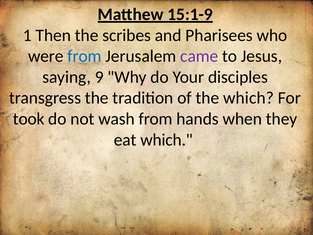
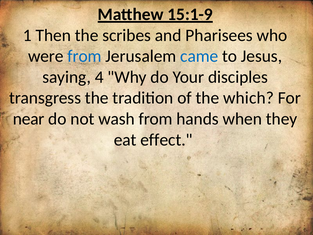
came colour: purple -> blue (199, 56)
9: 9 -> 4 (99, 77)
took: took -> near (29, 119)
eat which: which -> effect (166, 140)
